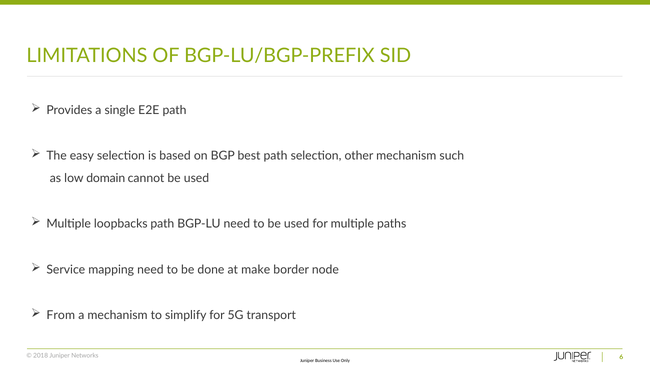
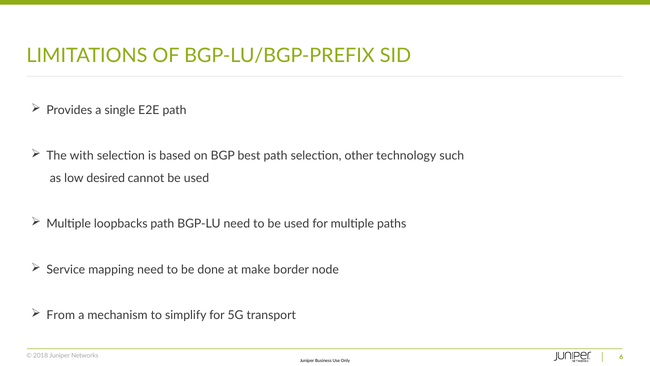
easy: easy -> with (82, 156)
other mechanism: mechanism -> technology (406, 156)
domain: domain -> desired (106, 178)
